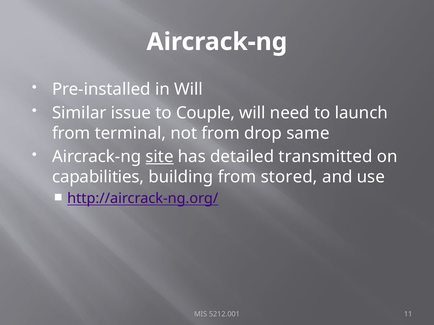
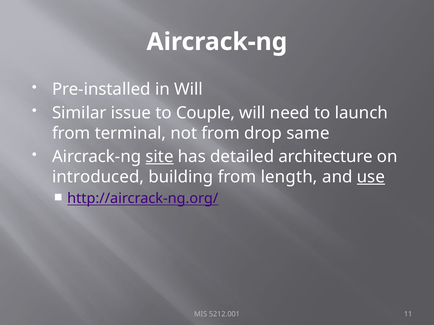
transmitted: transmitted -> architecture (326, 157)
capabilities: capabilities -> introduced (98, 177)
stored: stored -> length (289, 177)
use underline: none -> present (371, 177)
